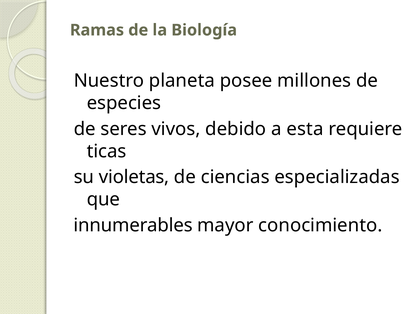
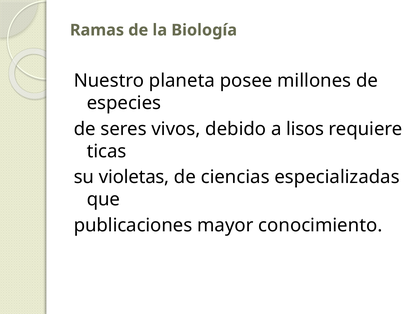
esta: esta -> lisos (305, 129)
innumerables: innumerables -> publicaciones (133, 225)
